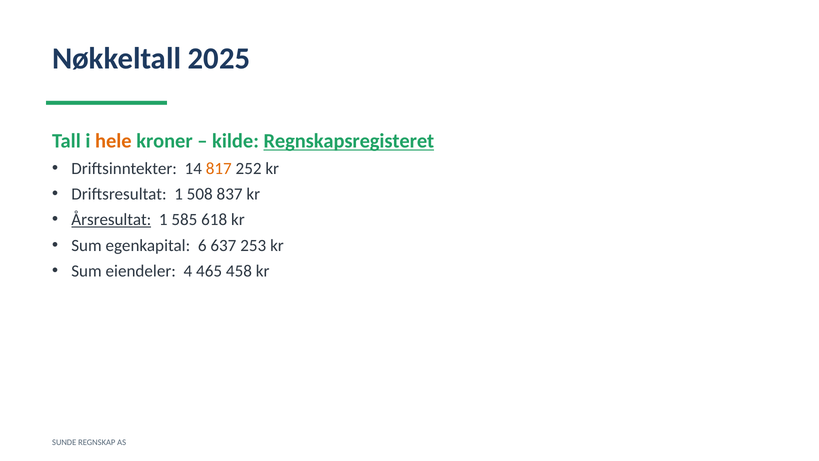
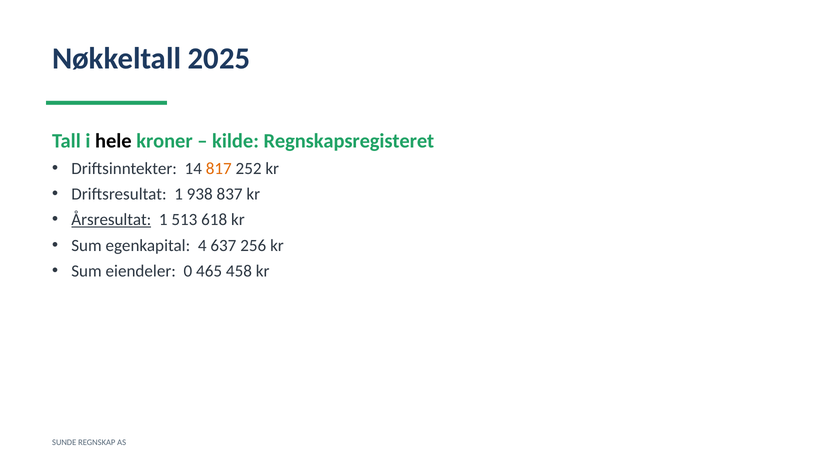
hele colour: orange -> black (113, 141)
Regnskapsregisteret underline: present -> none (349, 141)
508: 508 -> 938 (200, 194)
585: 585 -> 513 (184, 220)
6: 6 -> 4 (202, 245)
253: 253 -> 256 (253, 245)
4: 4 -> 0 (188, 271)
